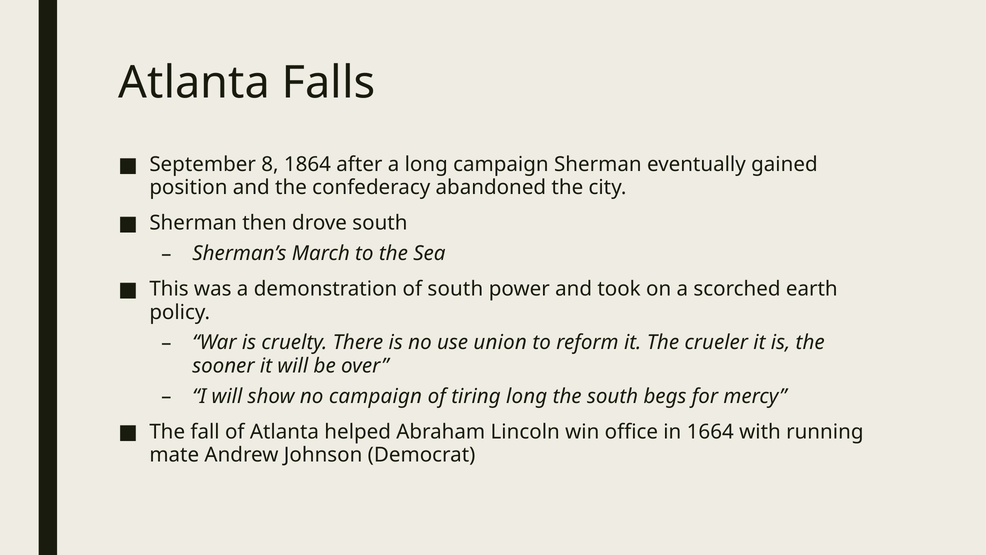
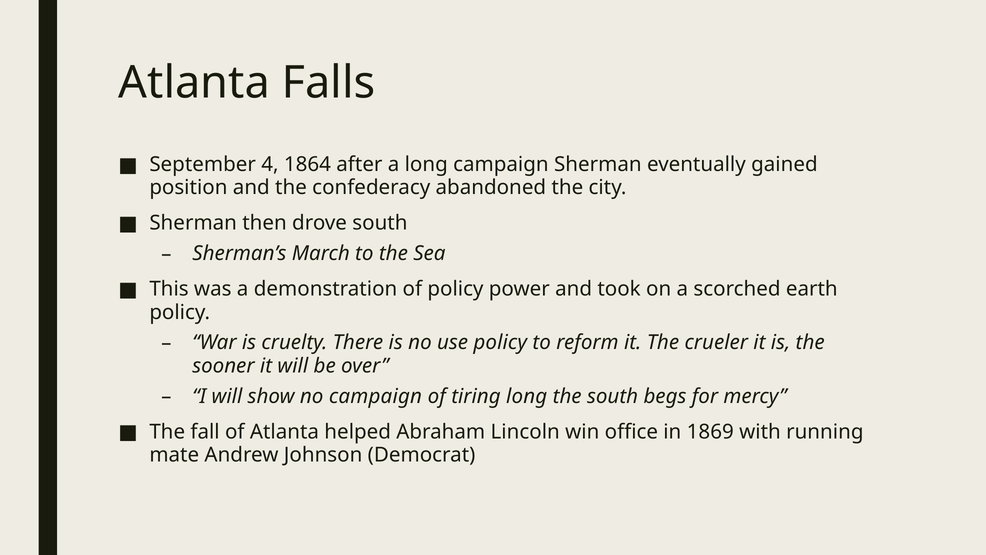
8: 8 -> 4 (270, 164)
of south: south -> policy (455, 289)
use union: union -> policy (500, 342)
1664: 1664 -> 1869 (710, 431)
